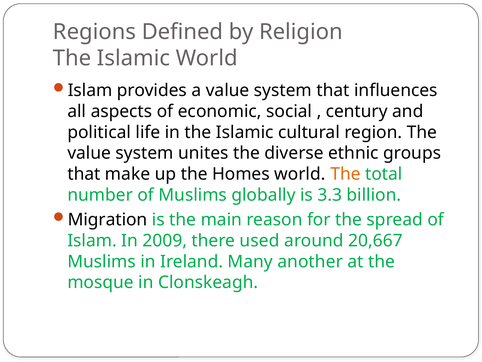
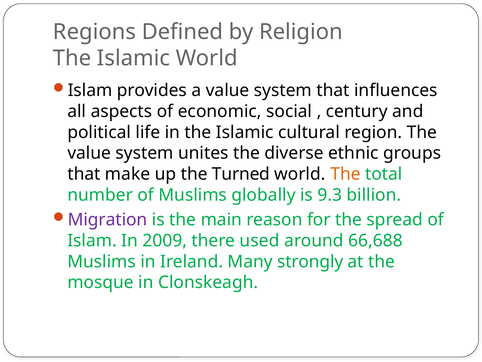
Homes: Homes -> Turned (241, 174)
3.3: 3.3 -> 9.3 (330, 195)
Migration colour: black -> purple (108, 219)
20,667: 20,667 -> 66,688 (375, 240)
another: another -> strongly (310, 261)
